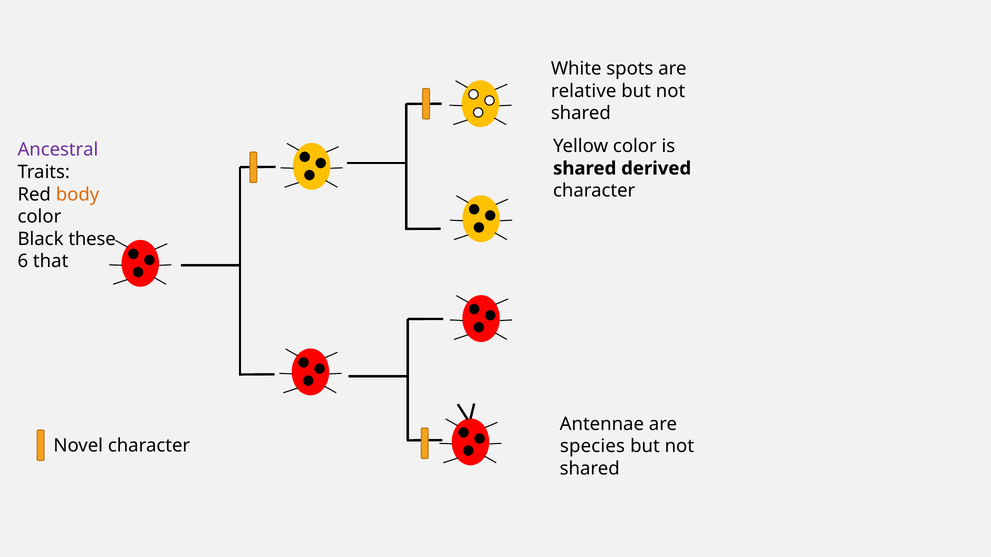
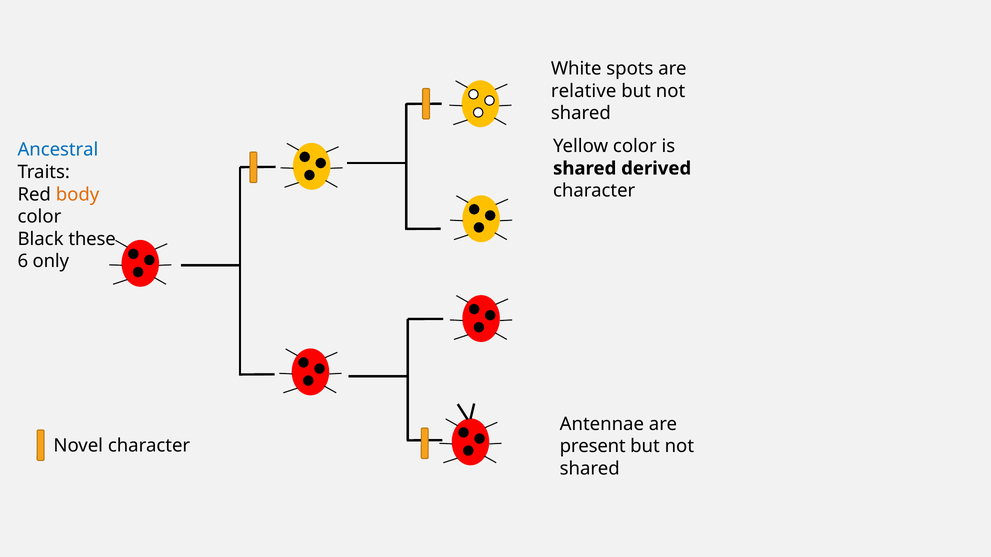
Ancestral colour: purple -> blue (58, 150)
that: that -> only (51, 261)
species: species -> present (593, 447)
